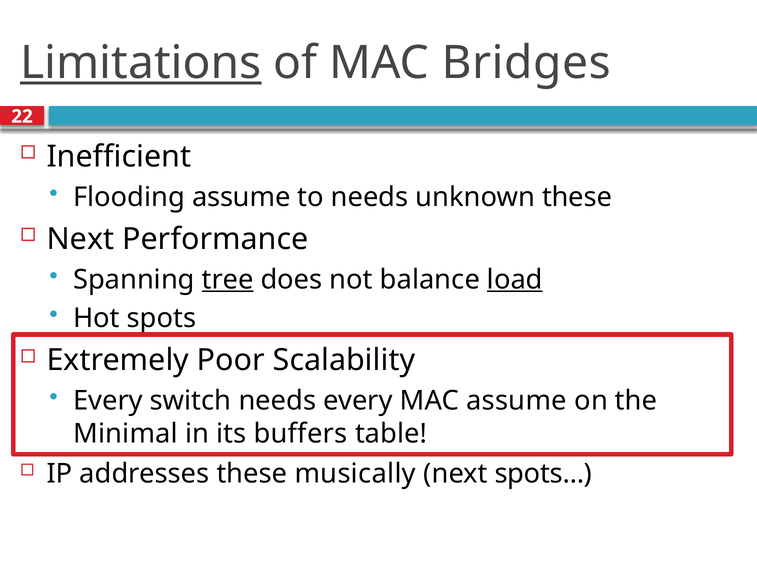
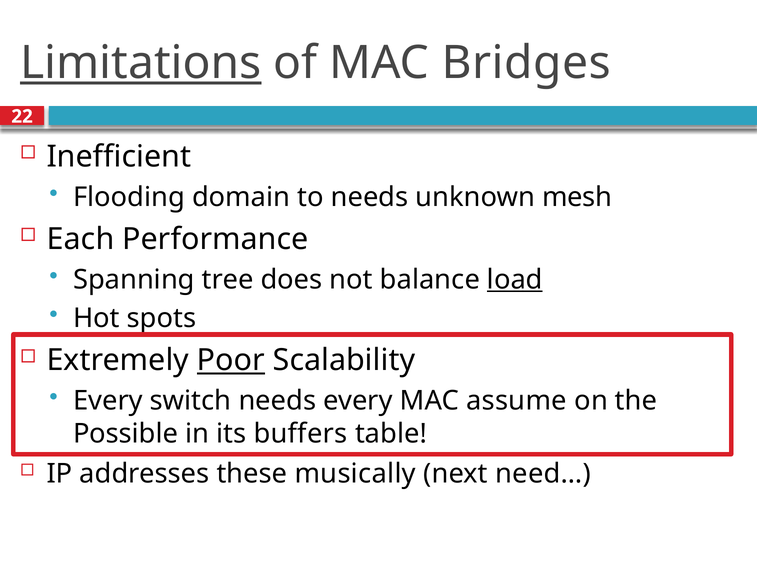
Flooding assume: assume -> domain (241, 197)
unknown these: these -> mesh (577, 197)
Next: Next -> Each (80, 239)
tree underline: present -> none (228, 279)
Poor underline: none -> present (231, 360)
Minimal: Minimal -> Possible (126, 433)
spots…: spots… -> need… (543, 473)
